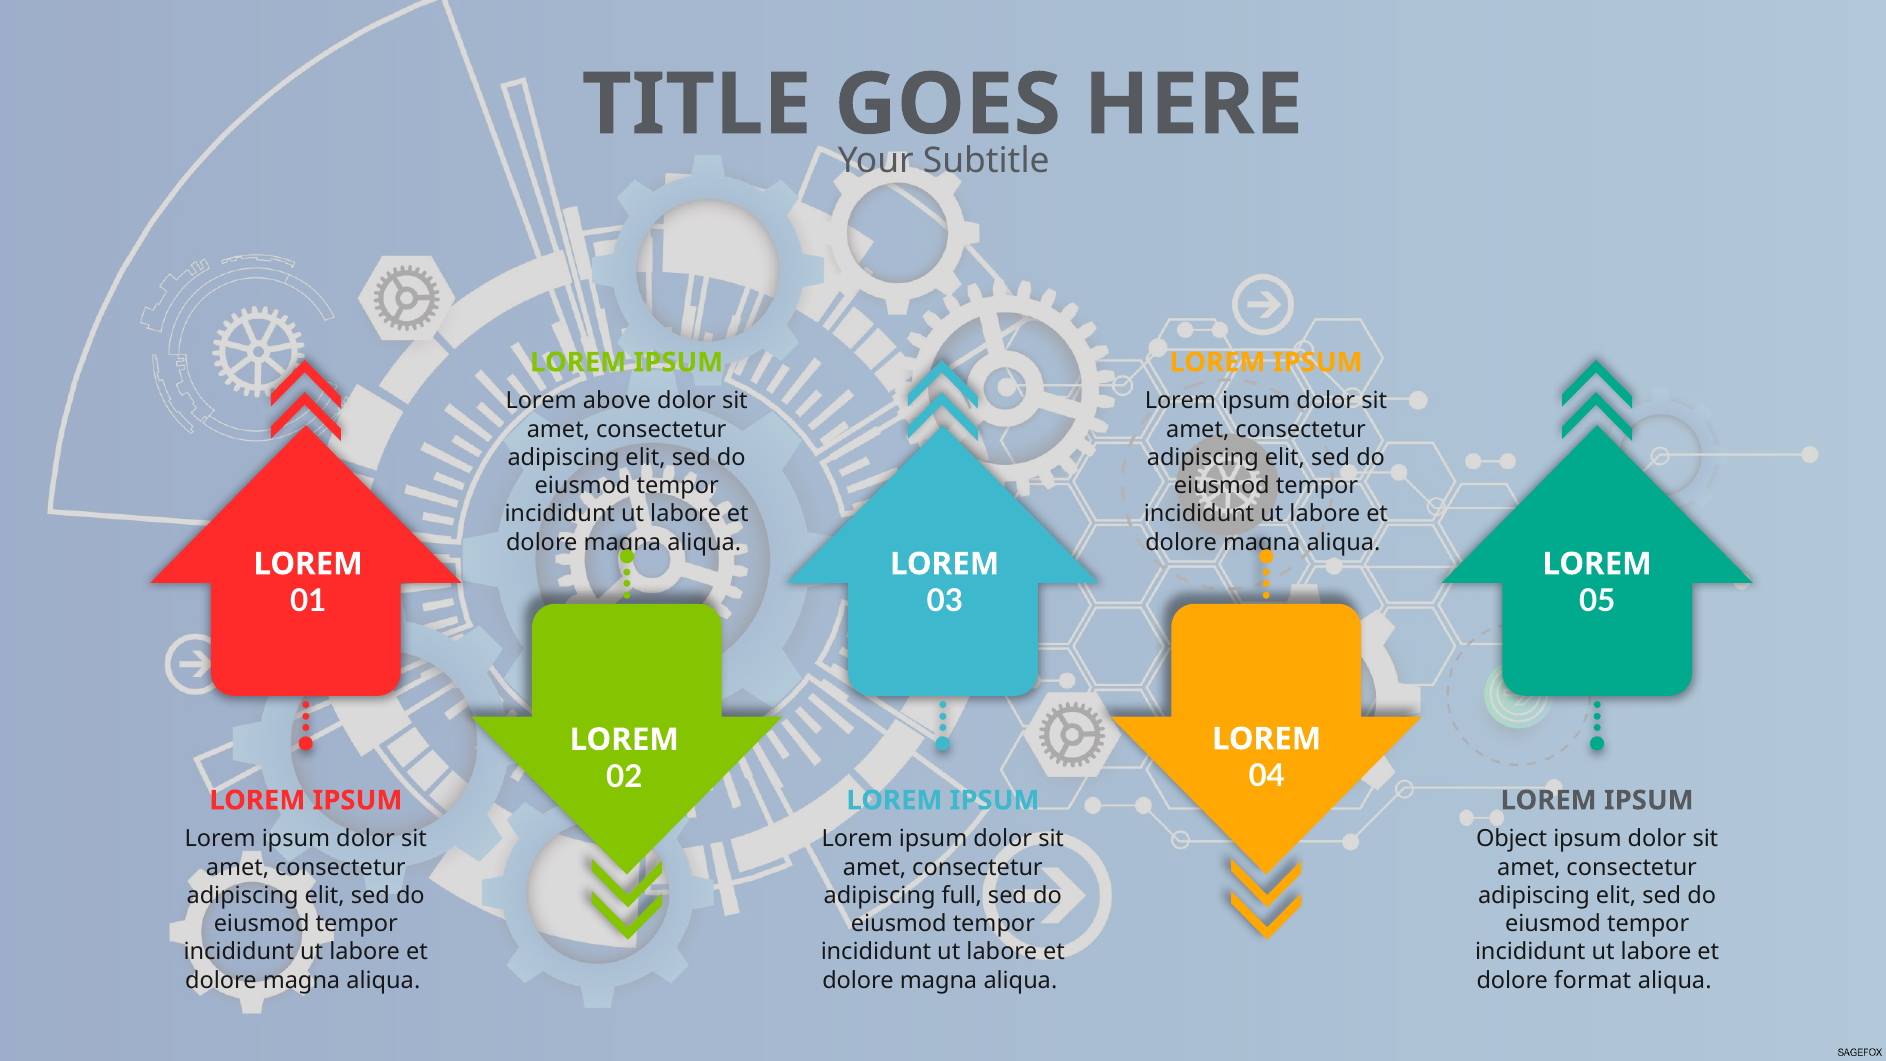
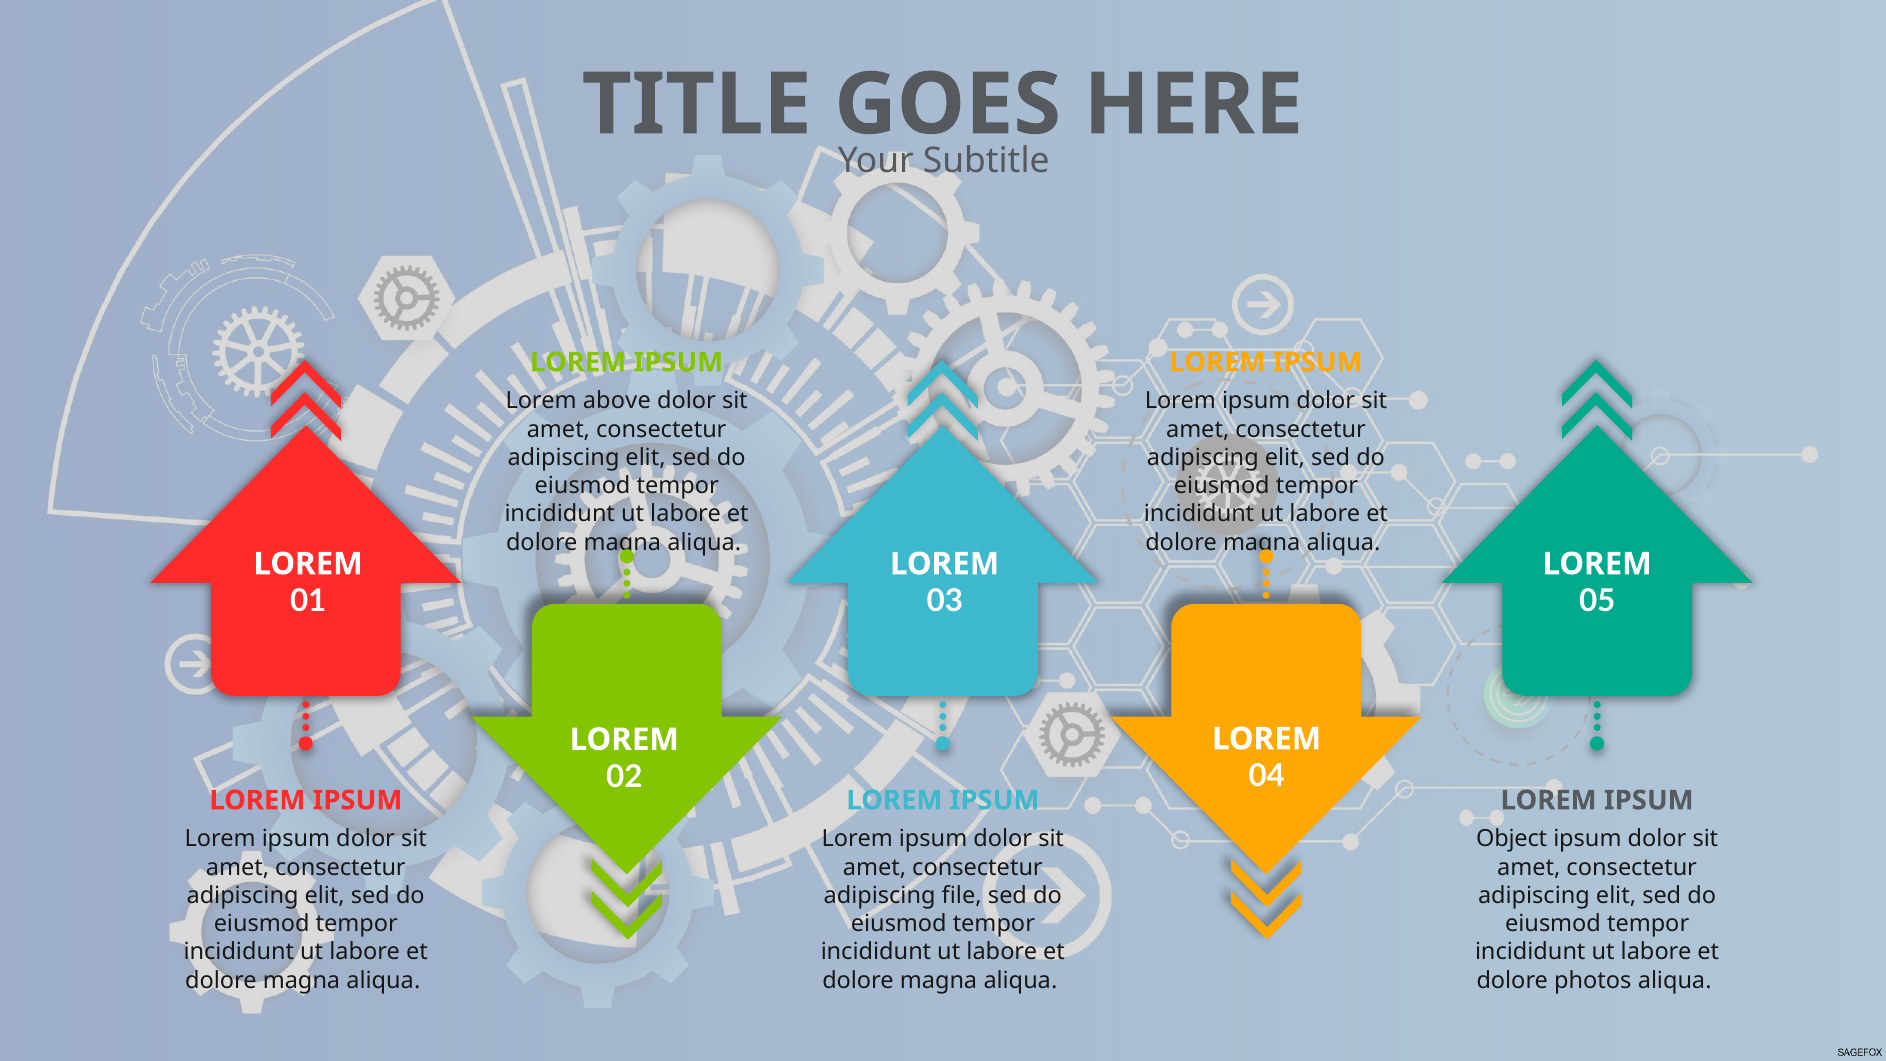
full: full -> file (962, 895)
format: format -> photos (1593, 980)
